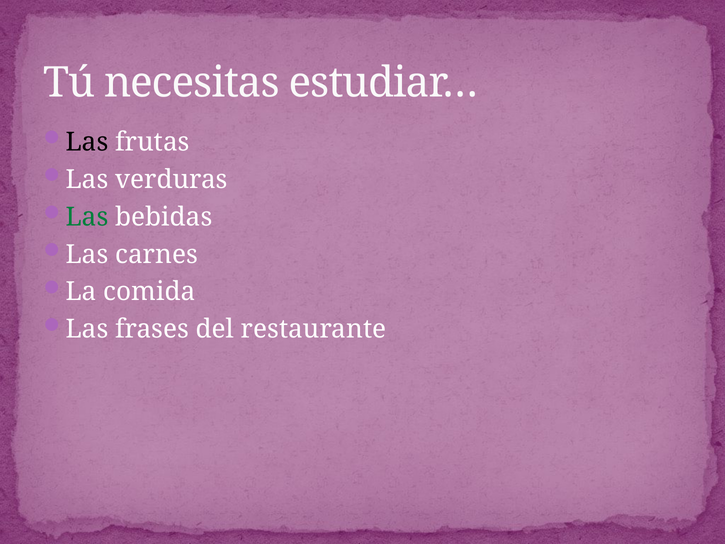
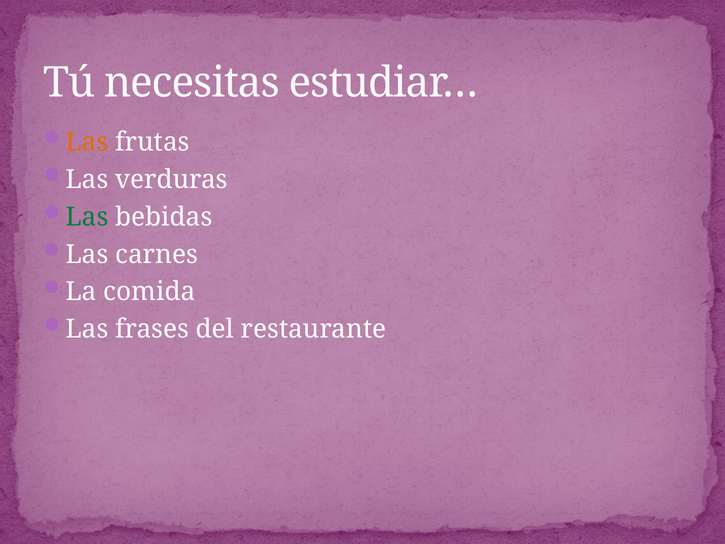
Las colour: black -> orange (87, 142)
